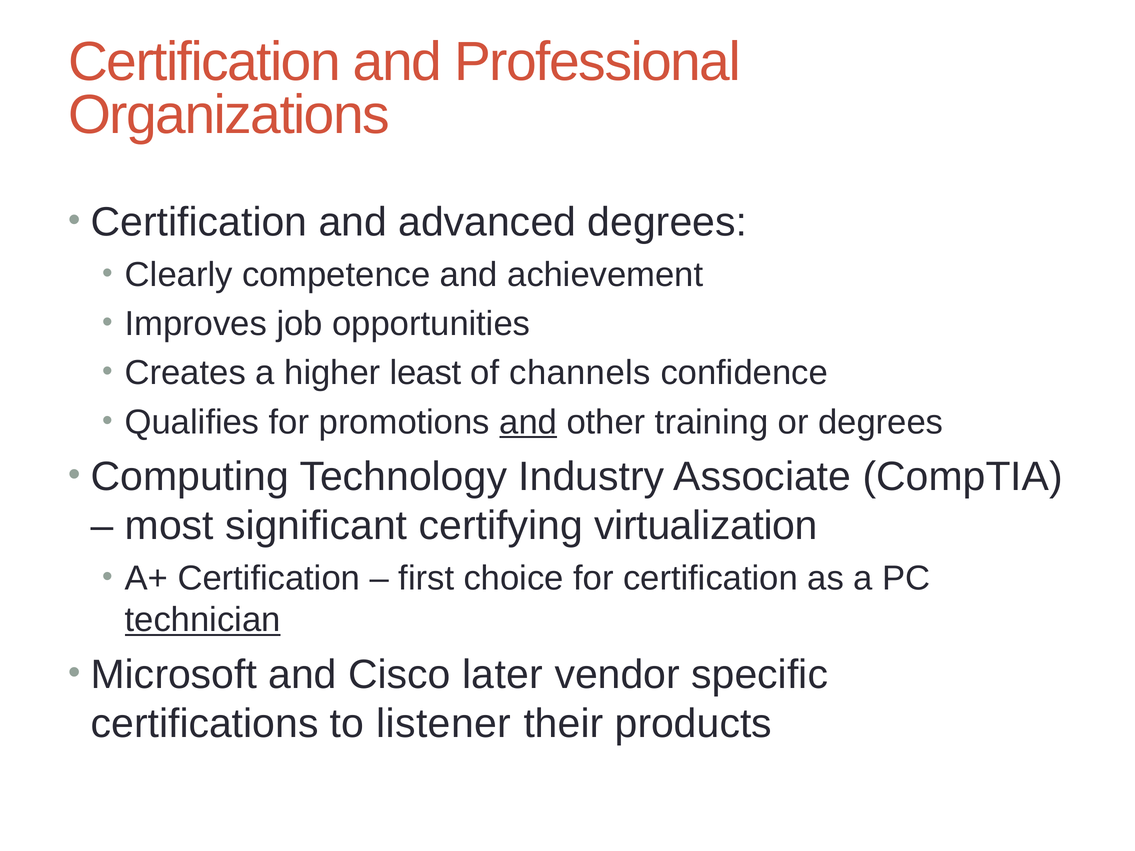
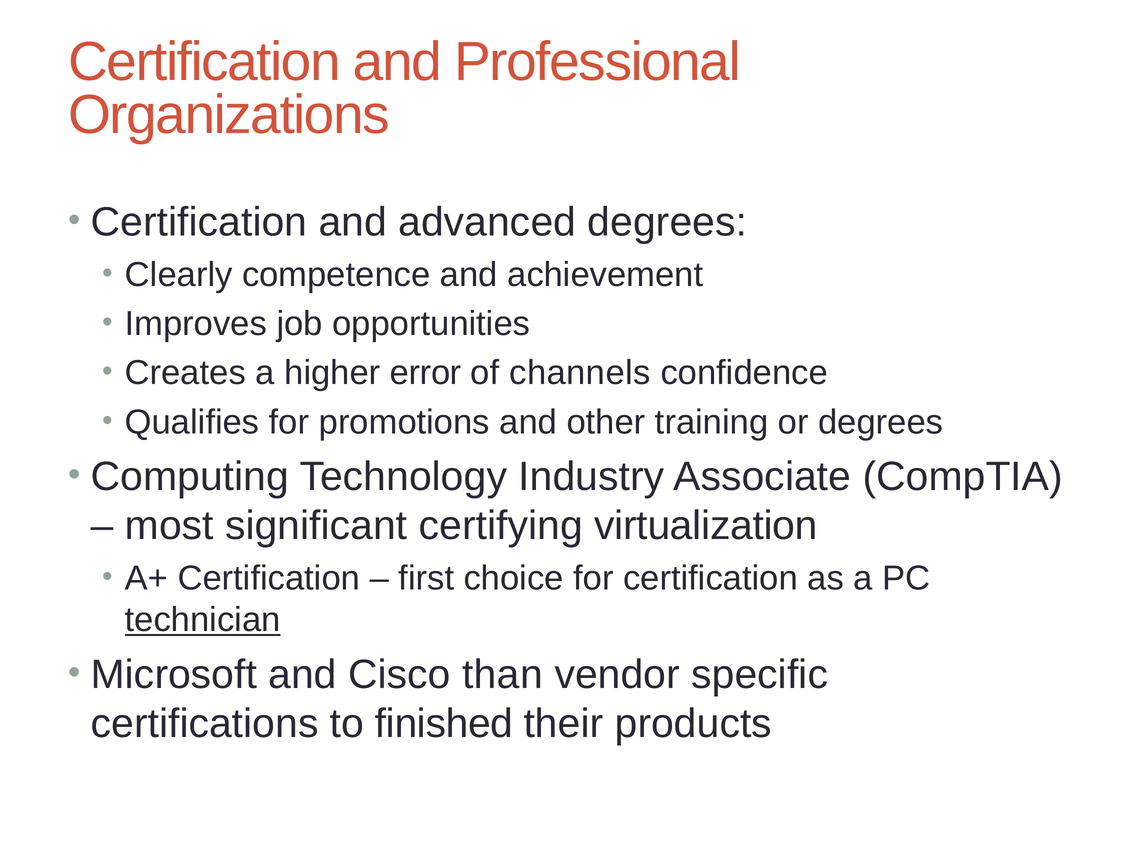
least: least -> error (426, 373)
and underline: present -> none (528, 422)
later: later -> than (502, 675)
listener: listener -> finished (444, 724)
